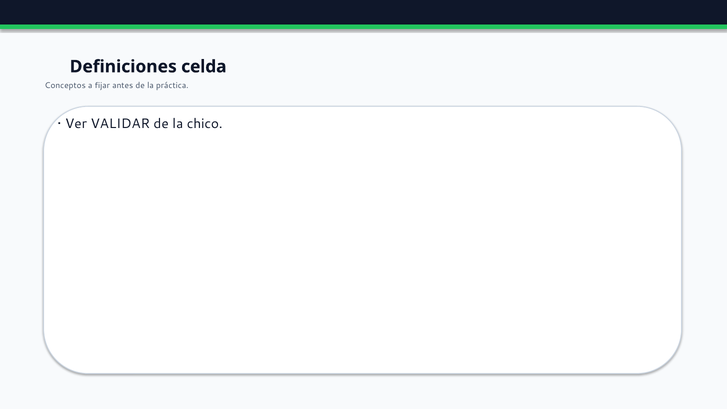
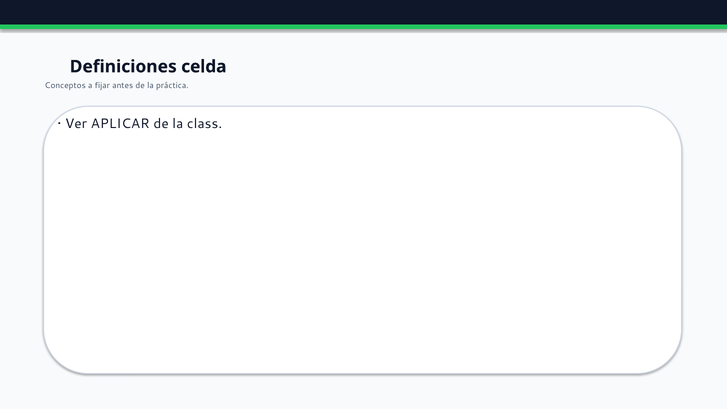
VALIDAR: VALIDAR -> APLICAR (120, 124)
chico: chico -> class (205, 124)
